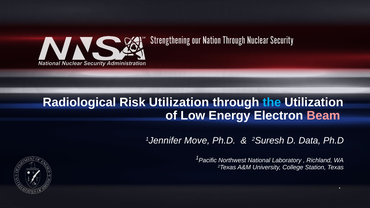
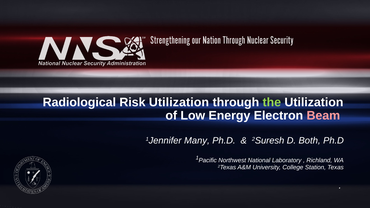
the colour: light blue -> light green (272, 102)
Move: Move -> Many (197, 141)
Data: Data -> Both (310, 141)
